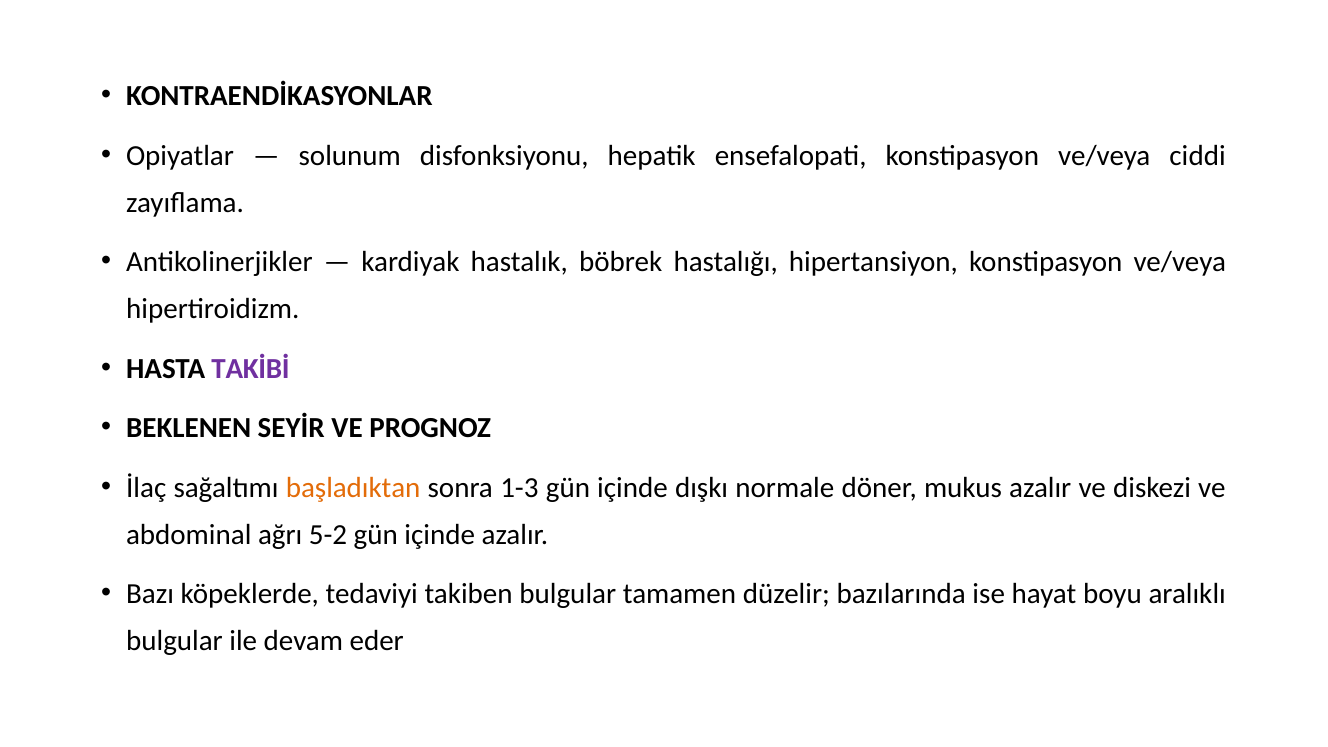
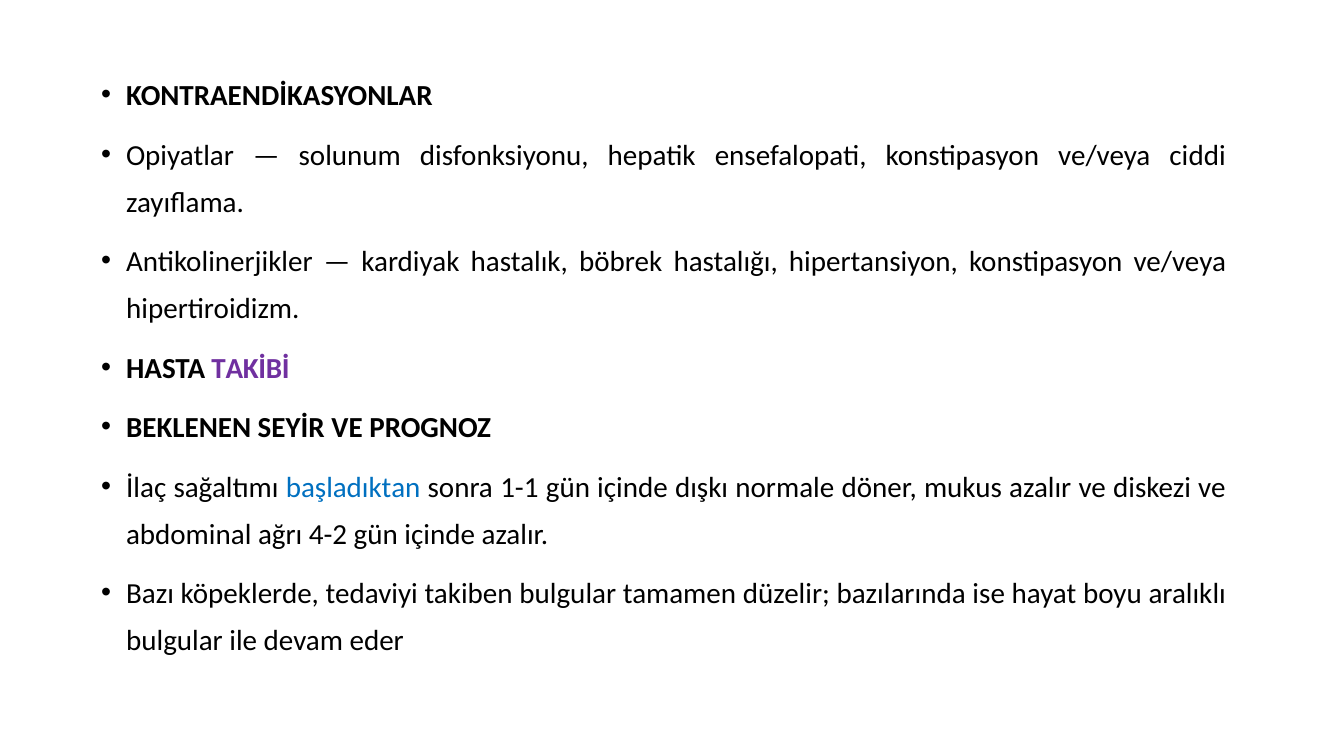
başladıktan colour: orange -> blue (353, 488)
1-3: 1-3 -> 1-1 (519, 488)
5-2: 5-2 -> 4-2 (328, 535)
